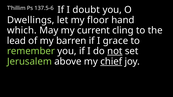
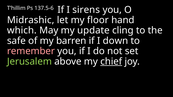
doubt: doubt -> sirens (86, 10)
Dwellings: Dwellings -> Midrashic (31, 20)
current: current -> update (93, 30)
lead: lead -> safe (16, 41)
grace: grace -> down (115, 41)
remember colour: light green -> pink (31, 51)
not underline: present -> none (115, 51)
